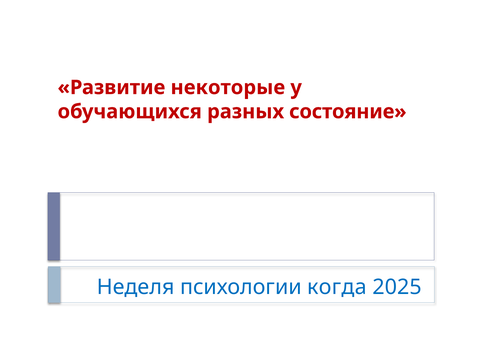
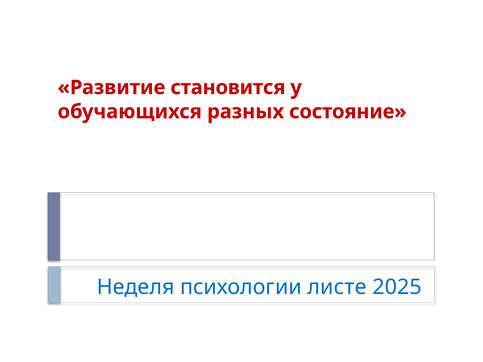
некоторые: некоторые -> становится (228, 88)
когда: когда -> листе (337, 287)
